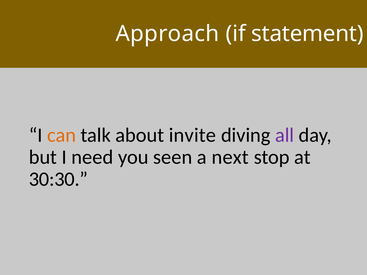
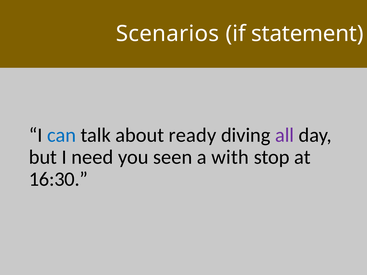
Approach: Approach -> Scenarios (167, 34)
can colour: orange -> blue (62, 135)
invite: invite -> ready (192, 135)
next: next -> with (230, 157)
30:30: 30:30 -> 16:30 (58, 179)
